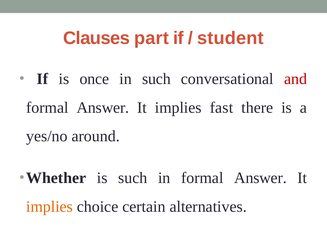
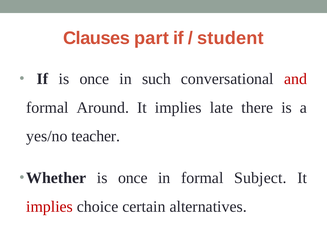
Answer: Answer -> Around (103, 108)
fast: fast -> late (221, 108)
around: around -> teacher (96, 136)
Whether is such: such -> once (133, 178)
in formal Answer: Answer -> Subject (260, 178)
implies colour: orange -> red (50, 207)
